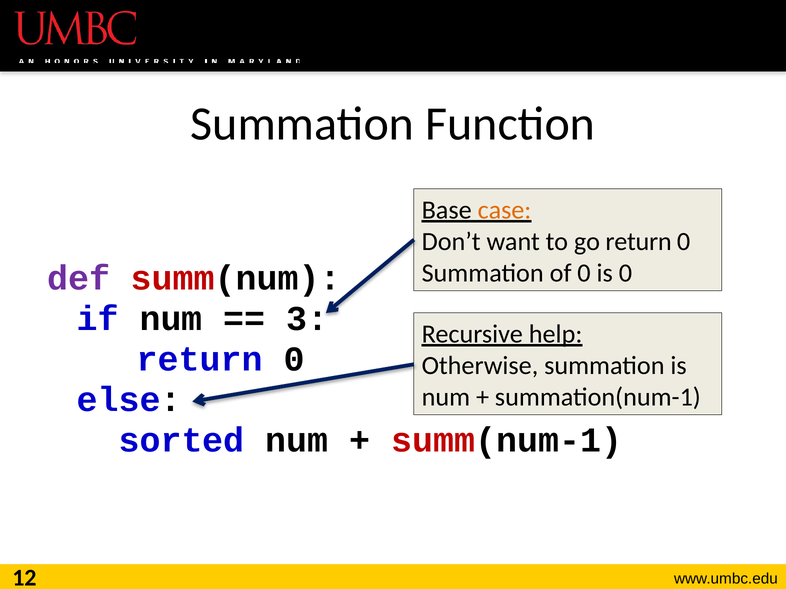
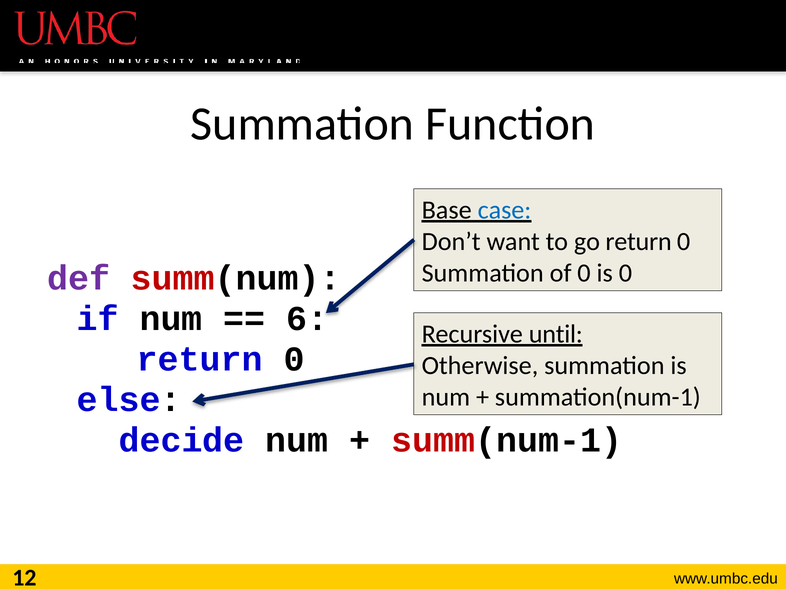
case colour: orange -> blue (504, 210)
3: 3 -> 6 (307, 319)
help: help -> until (556, 334)
sorted: sorted -> decide (182, 441)
